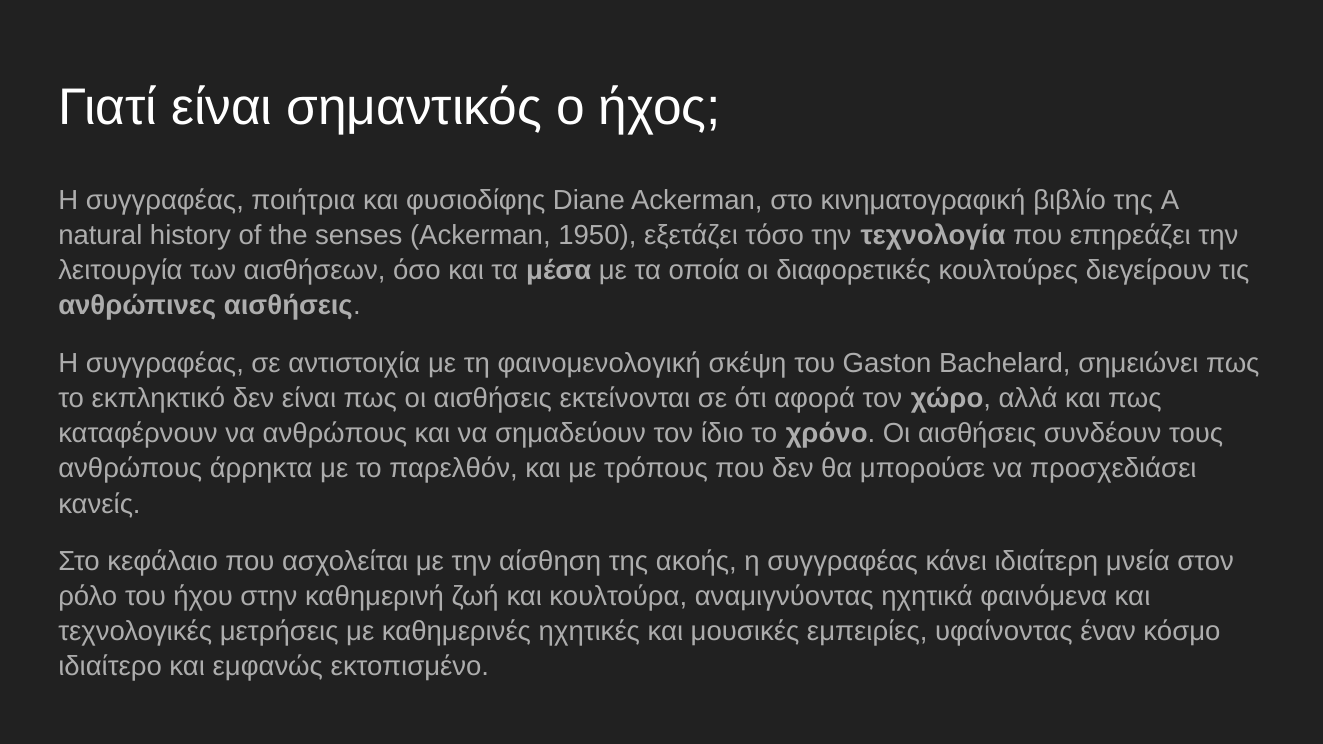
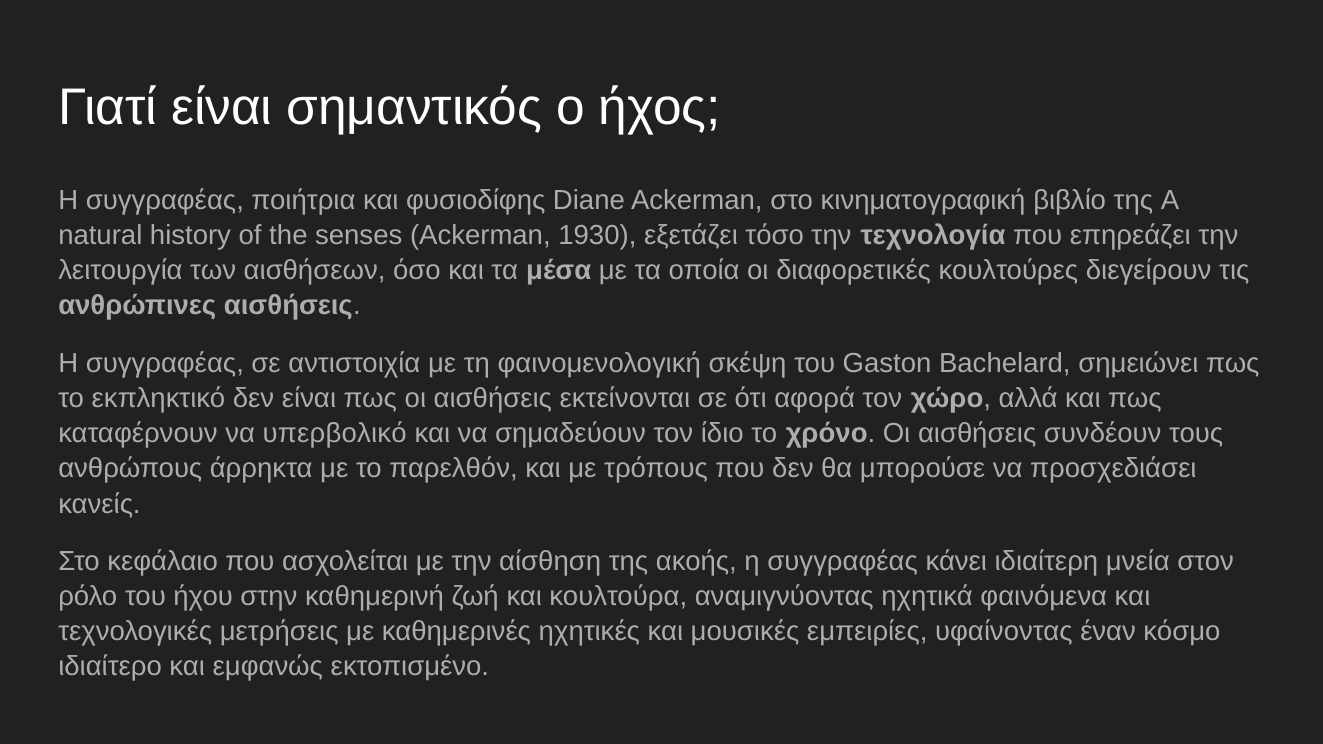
1950: 1950 -> 1930 (597, 236)
να ανθρώπους: ανθρώπους -> υπερβολικό (335, 434)
